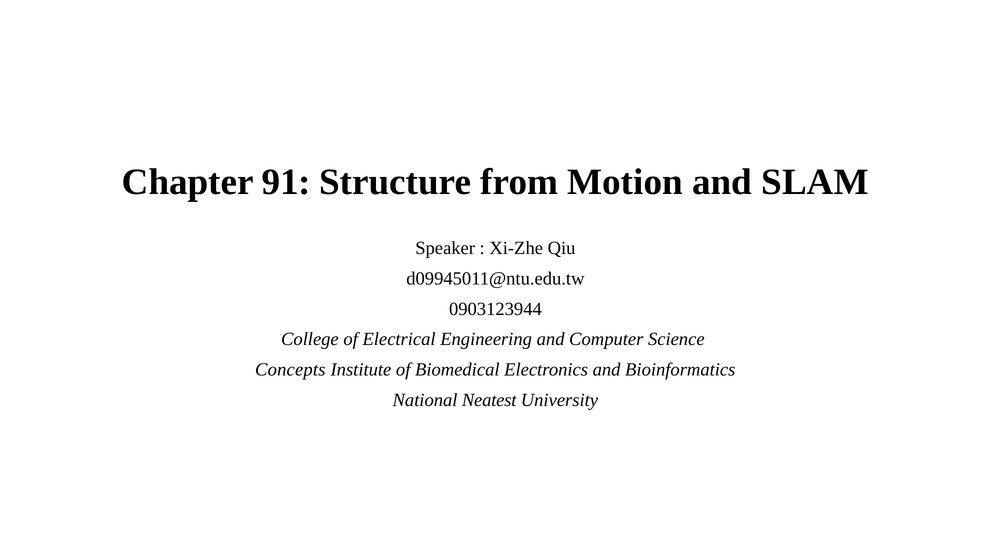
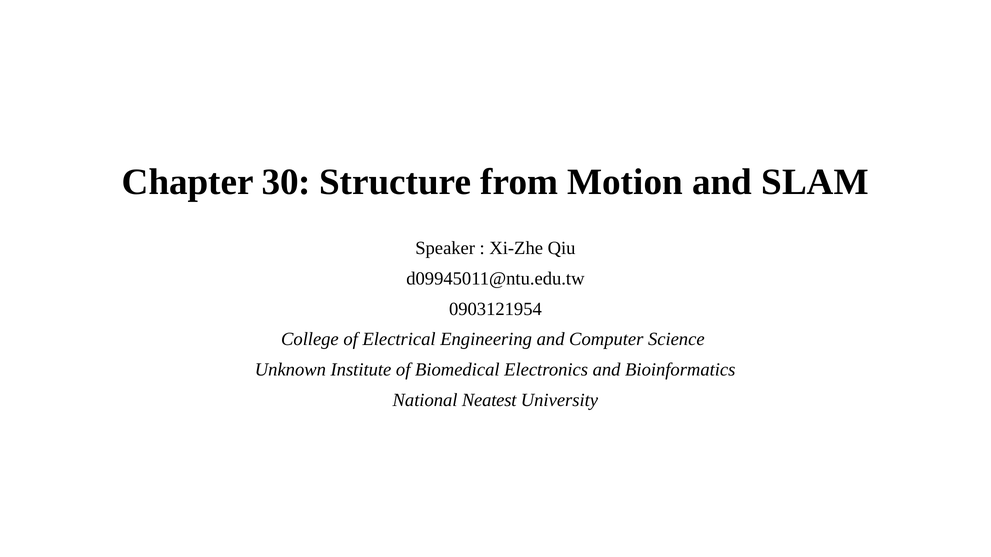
91: 91 -> 30 (286, 182)
0903123944: 0903123944 -> 0903121954 (495, 309)
Concepts: Concepts -> Unknown (290, 370)
